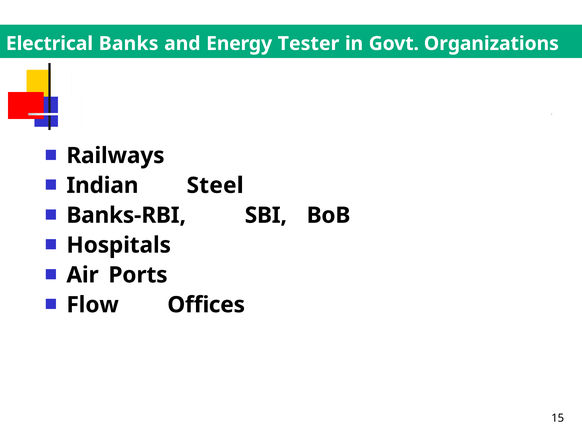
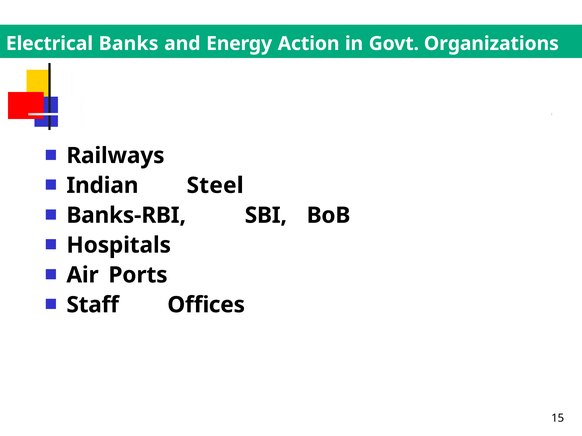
Tester: Tester -> Action (309, 44)
Flow: Flow -> Staff (93, 305)
